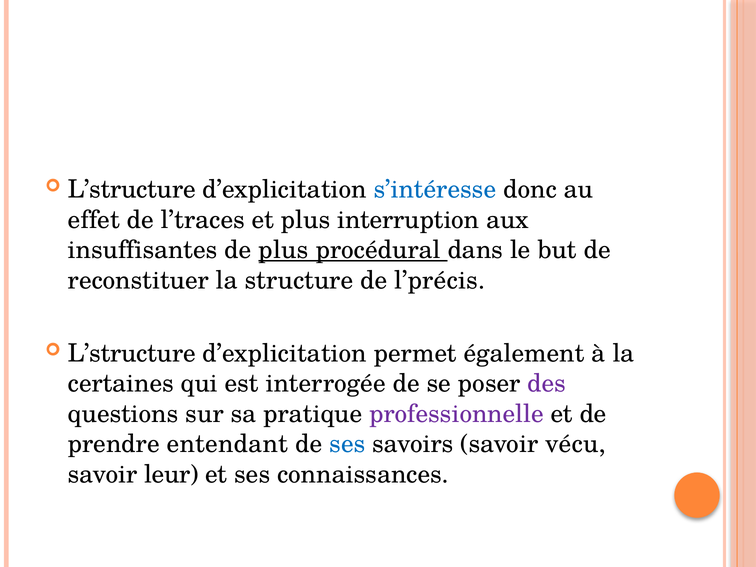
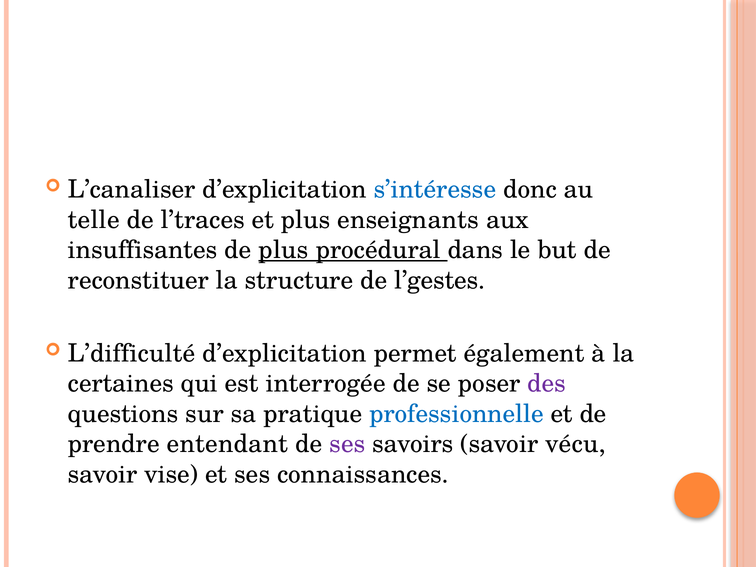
L’structure: L’structure -> L’canaliser (132, 189)
effet: effet -> telle (94, 220)
interruption: interruption -> enseignants (408, 220)
l’précis: l’précis -> l’gestes (440, 280)
L’structure: L’structure -> L’difficulté (132, 353)
professionnelle colour: purple -> blue (457, 414)
ses colour: blue -> purple (347, 444)
leur: leur -> vise (171, 474)
